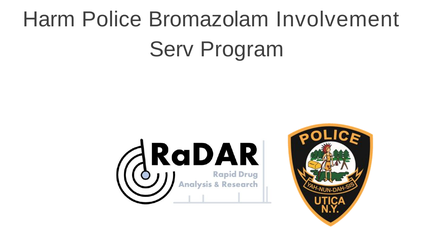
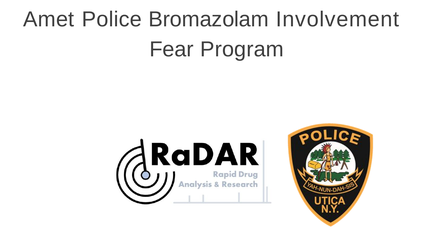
Harm: Harm -> Amet (49, 19)
Serv: Serv -> Fear (172, 49)
